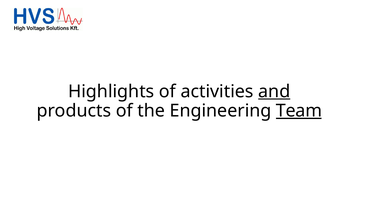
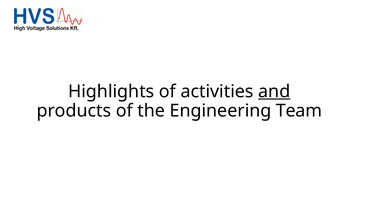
Team underline: present -> none (299, 111)
